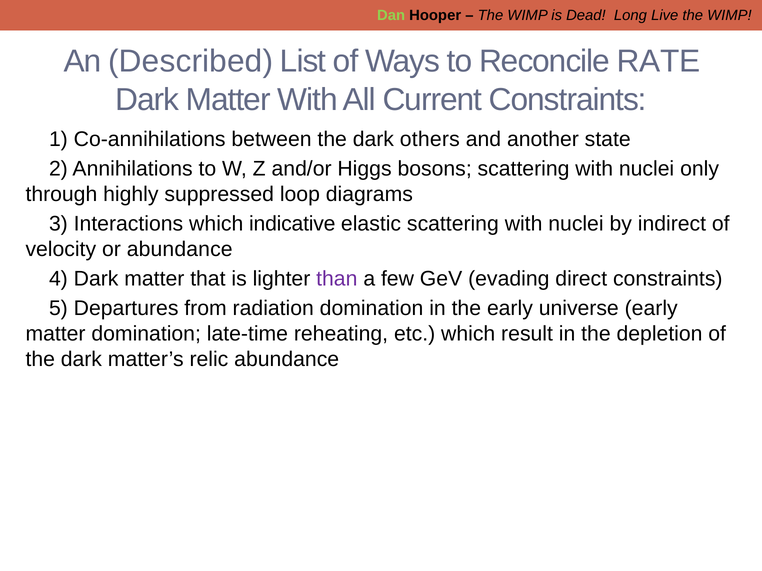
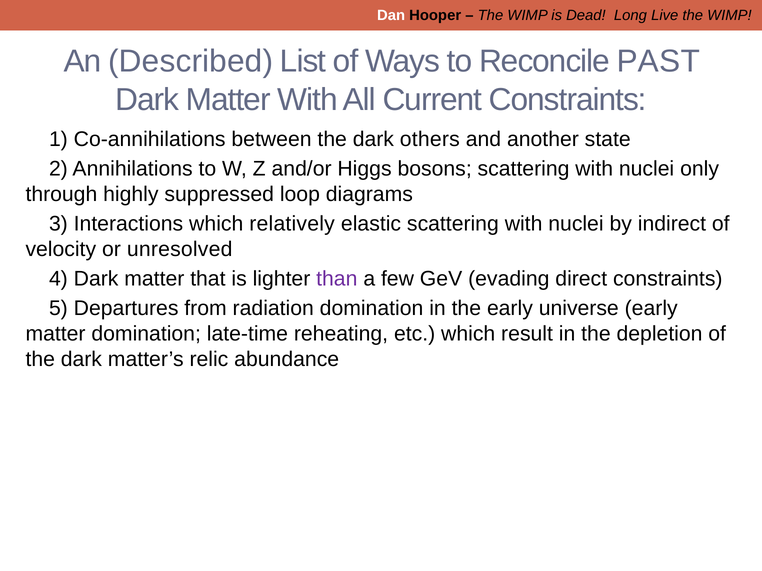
Dan colour: light green -> white (391, 16)
RATE: RATE -> PAST (658, 62)
indicative: indicative -> relatively (292, 224)
or abundance: abundance -> unresolved (180, 249)
